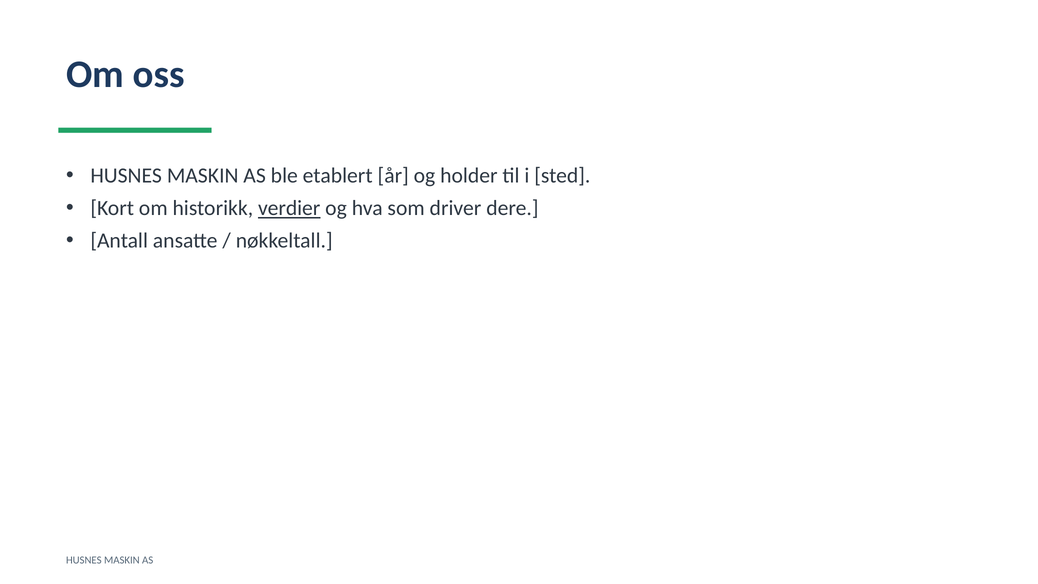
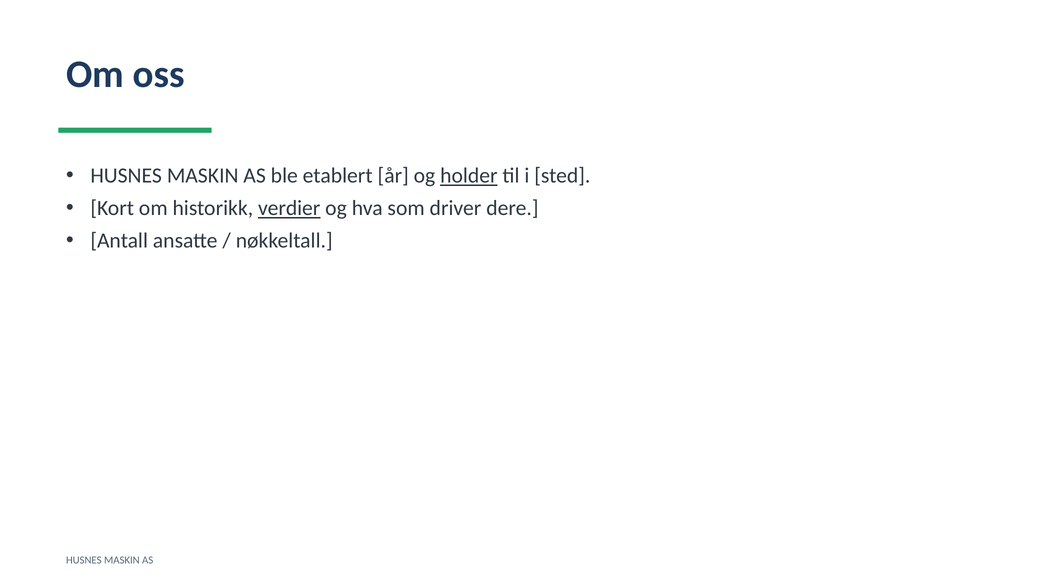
holder underline: none -> present (469, 176)
